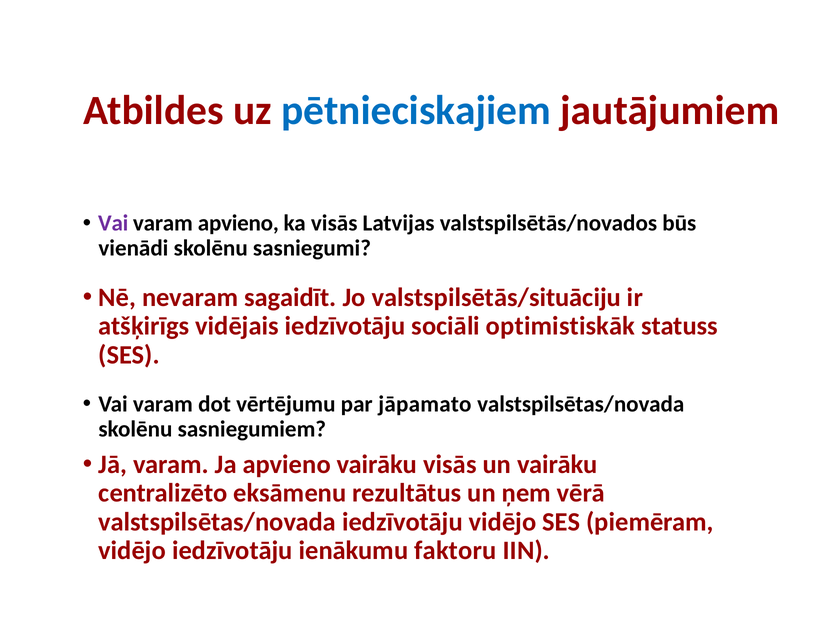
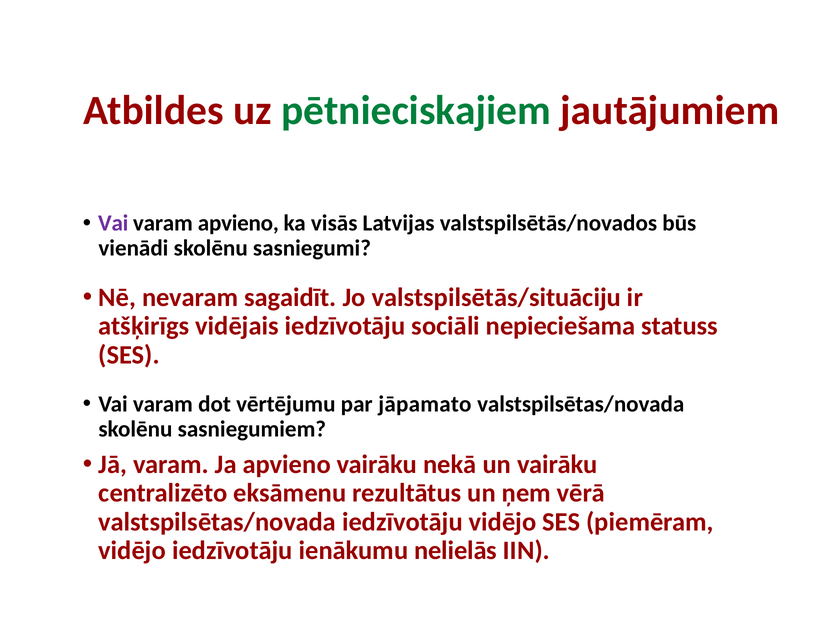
pētnieciskajiem colour: blue -> green (416, 110)
optimistiskāk: optimistiskāk -> nepieciešama (561, 326)
vairāku visās: visās -> nekā (450, 464)
faktoru: faktoru -> nelielās (456, 550)
